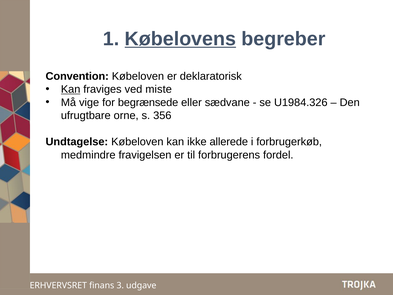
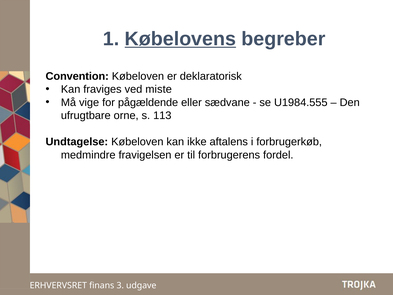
Kan underline: present -> none (71, 89)
begrænsede: begrænsede -> pågældende (148, 102)
U1984.326: U1984.326 -> U1984.555 (301, 102)
356: 356 -> 113 (162, 115)
allerede: allerede -> aftalens (229, 142)
